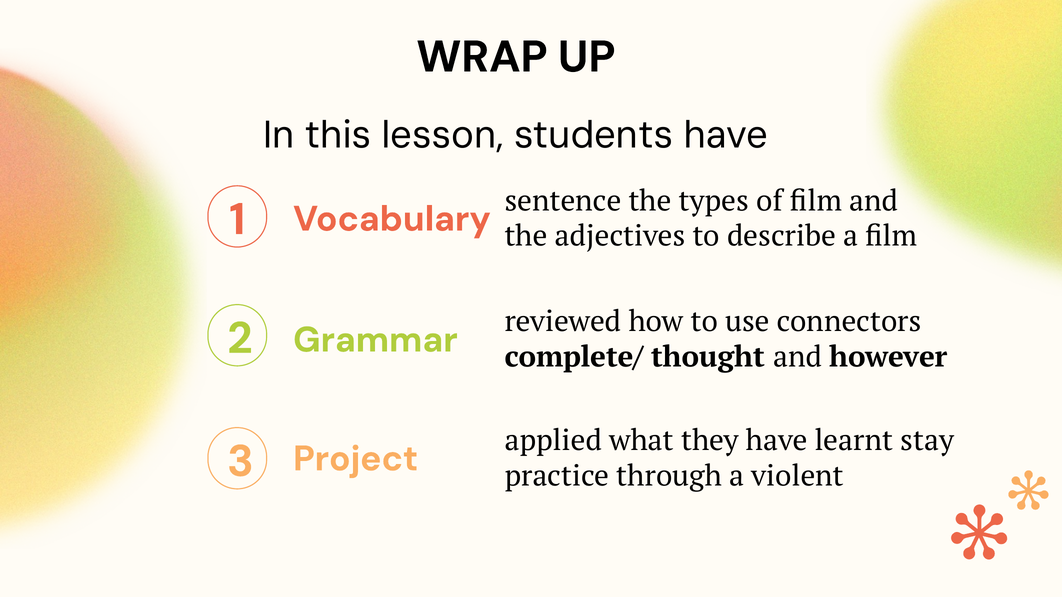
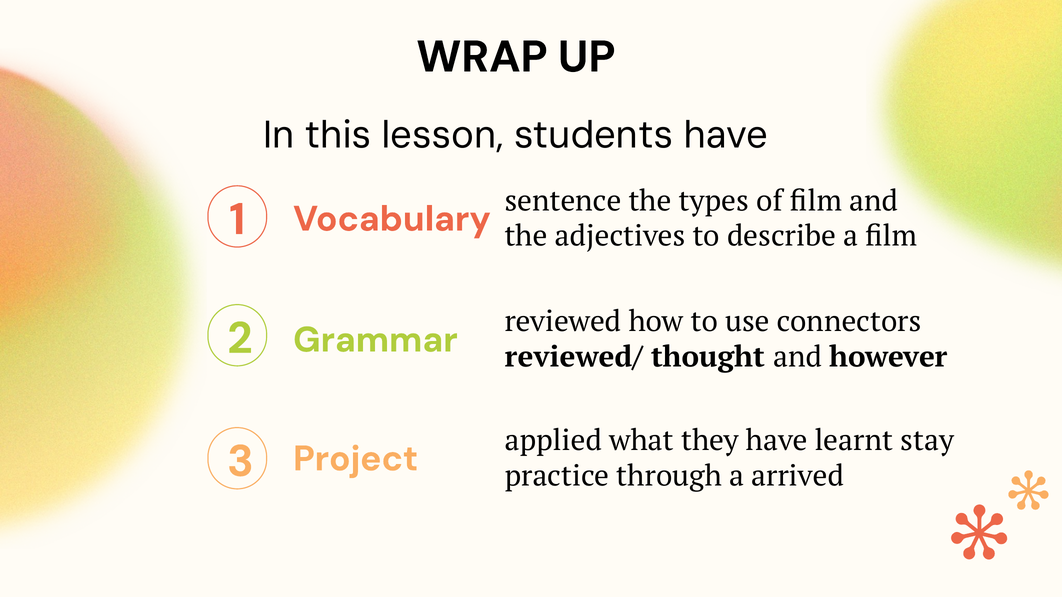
complete/: complete/ -> reviewed/ (574, 357)
violent: violent -> arrived (798, 476)
